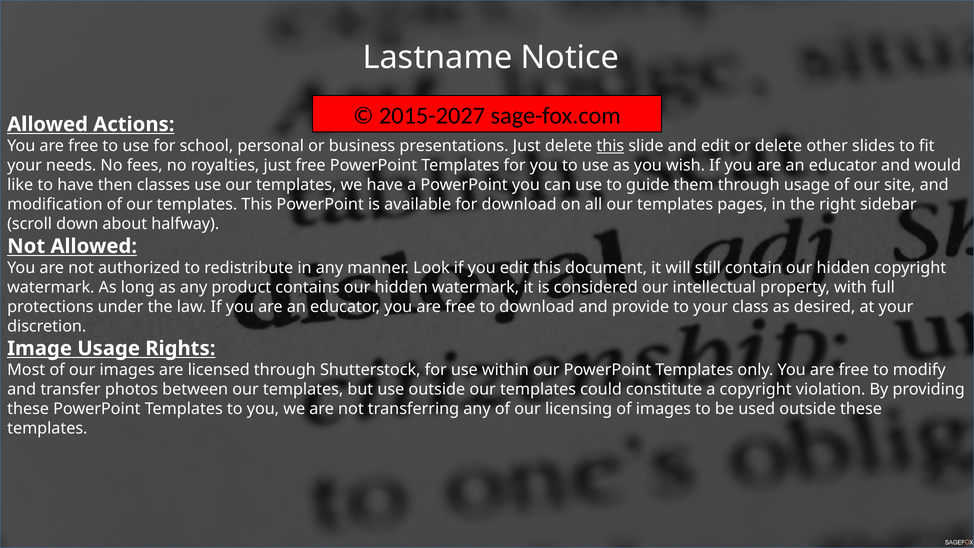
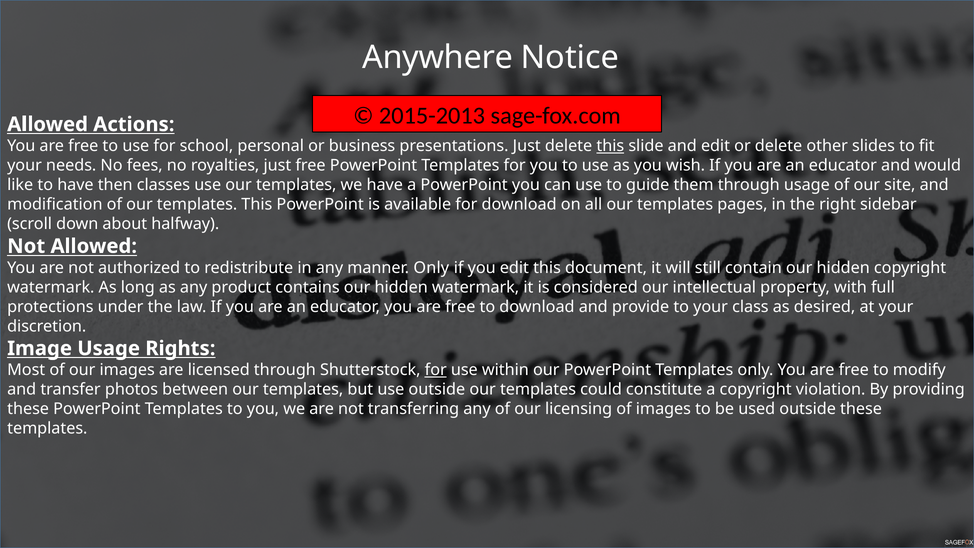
Lastname: Lastname -> Anywhere (438, 58)
2015-2027: 2015-2027 -> 2015-2013 (432, 116)
manner Look: Look -> Only (431, 268)
for underline: none -> present (436, 370)
